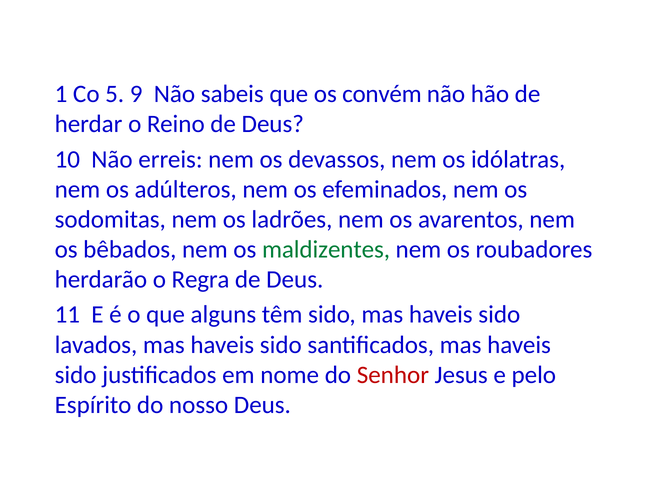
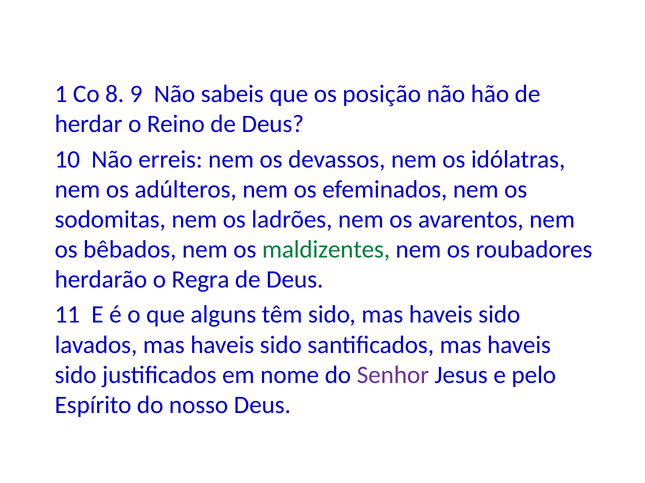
5: 5 -> 8 (115, 94)
convém: convém -> posição (382, 94)
Senhor colour: red -> purple (393, 375)
